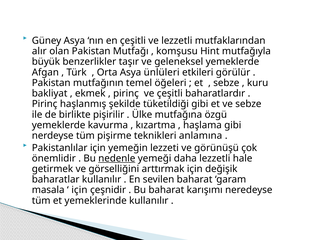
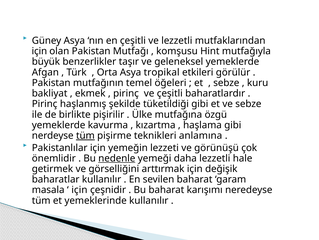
alır: alır -> için (39, 51)
ünlüleri: ünlüleri -> tropikal (162, 72)
tüm underline: none -> present (85, 135)
